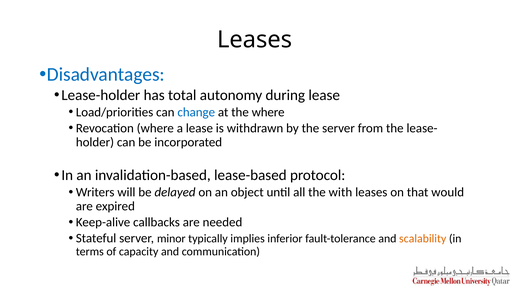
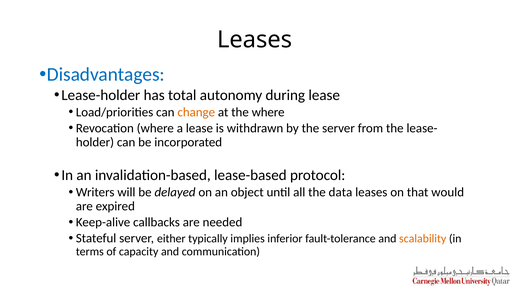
change colour: blue -> orange (196, 112)
with: with -> data (340, 192)
minor: minor -> either (171, 238)
